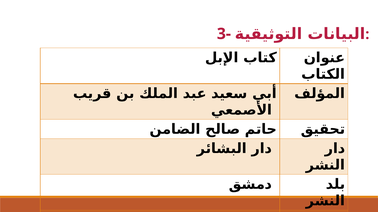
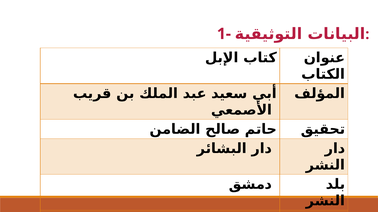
3-: 3- -> 1- (224, 34)
